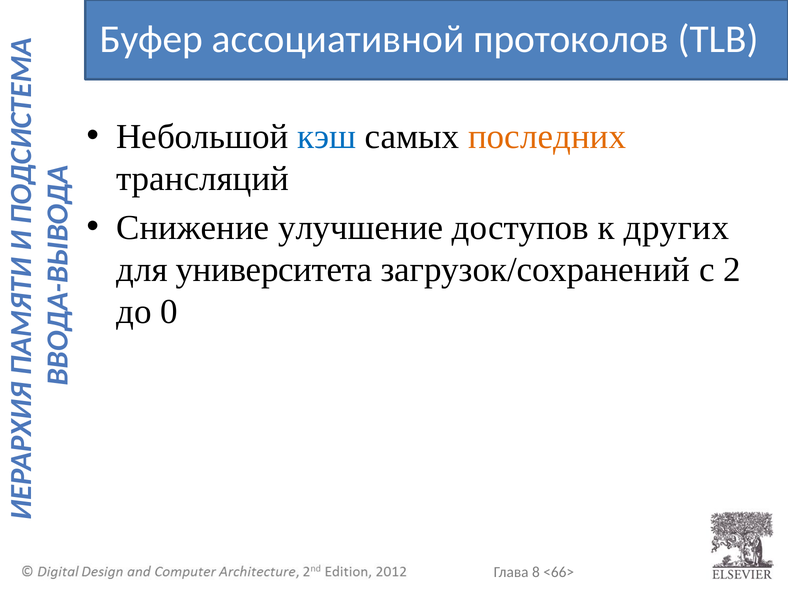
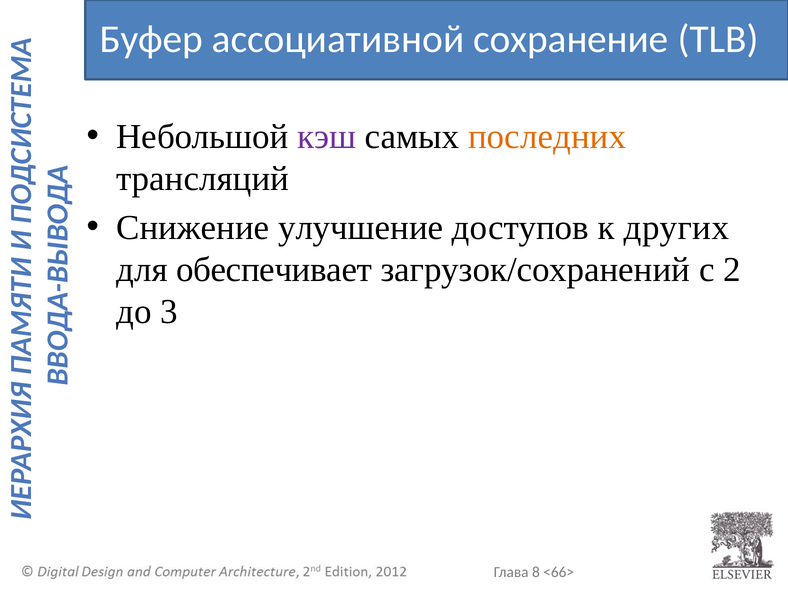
протоколов: протоколов -> сохранение (571, 39)
кэш colour: blue -> purple (327, 136)
университета: университета -> обеспечивает (274, 270)
0: 0 -> 3 (169, 312)
